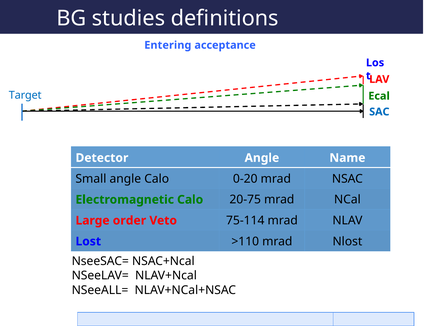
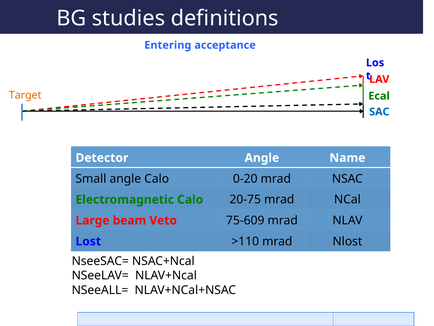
Target colour: blue -> orange (25, 95)
order: order -> beam (130, 220)
75-114: 75-114 -> 75-609 (245, 220)
